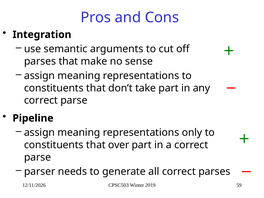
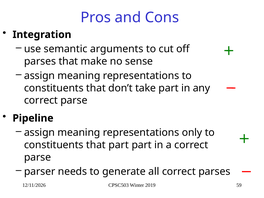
that over: over -> part (119, 145)
